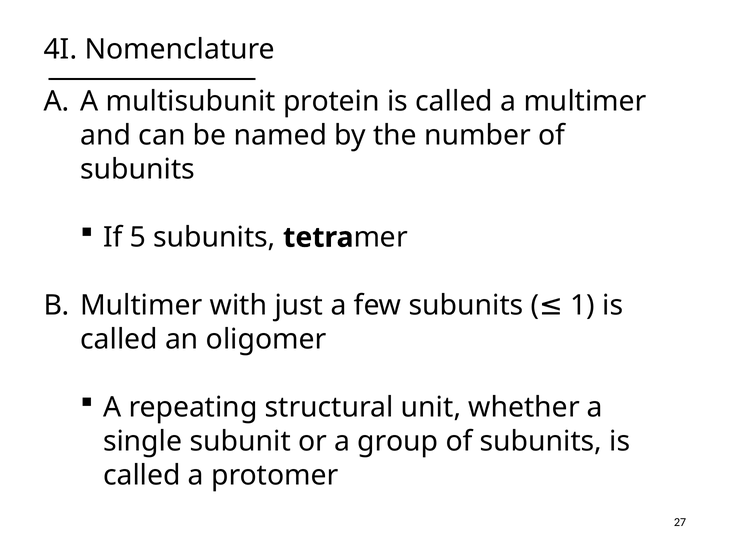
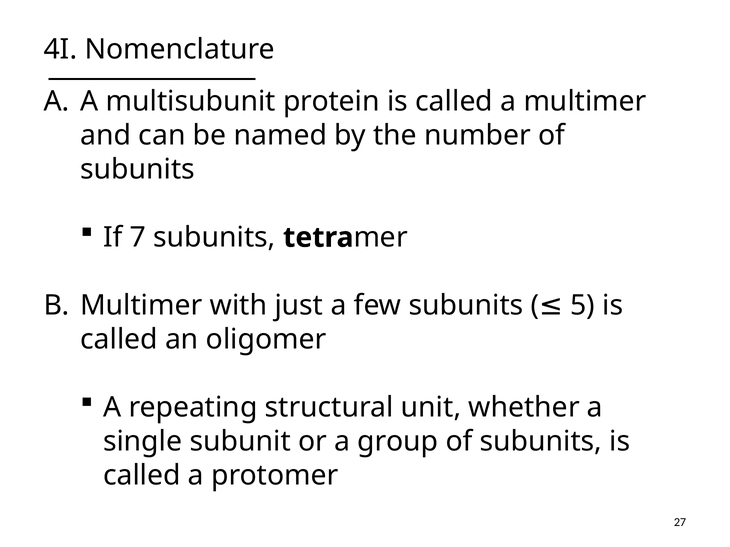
5: 5 -> 7 (138, 238)
1: 1 -> 5 (583, 306)
